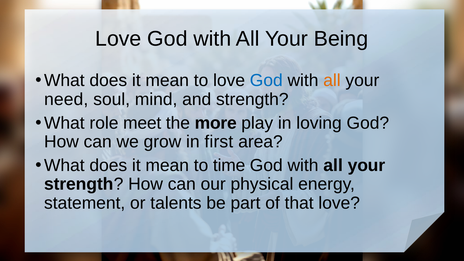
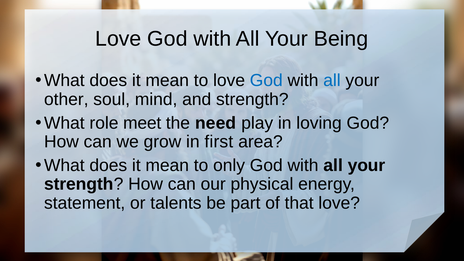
all colour: orange -> blue (332, 81)
need: need -> other (66, 99)
more: more -> need (216, 123)
time: time -> only (229, 165)
